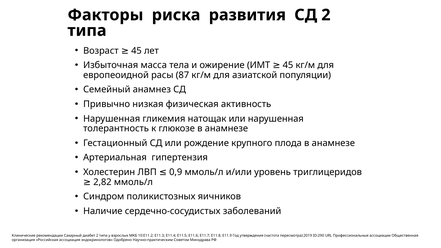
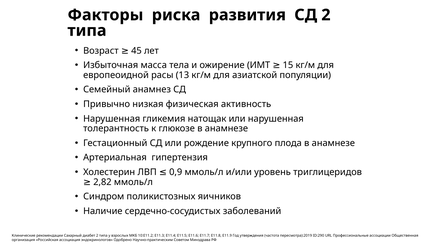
ИМТ 45: 45 -> 15 (288, 65)
87: 87 -> 13 (182, 75)
